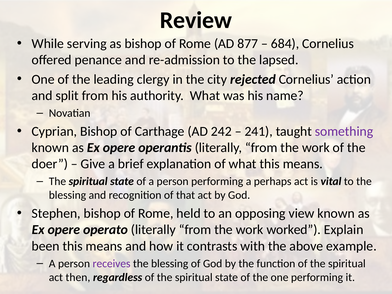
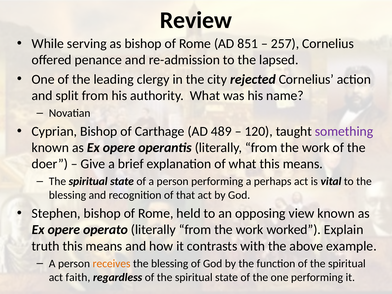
877: 877 -> 851 (248, 44)
684: 684 -> 257 (285, 44)
242: 242 -> 489 (221, 131)
241: 241 -> 120 (259, 131)
been: been -> truth (46, 246)
receives colour: purple -> orange (112, 264)
then: then -> faith (78, 277)
